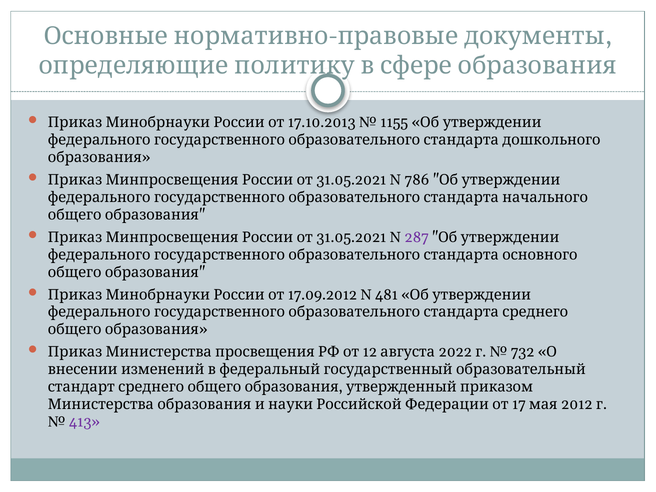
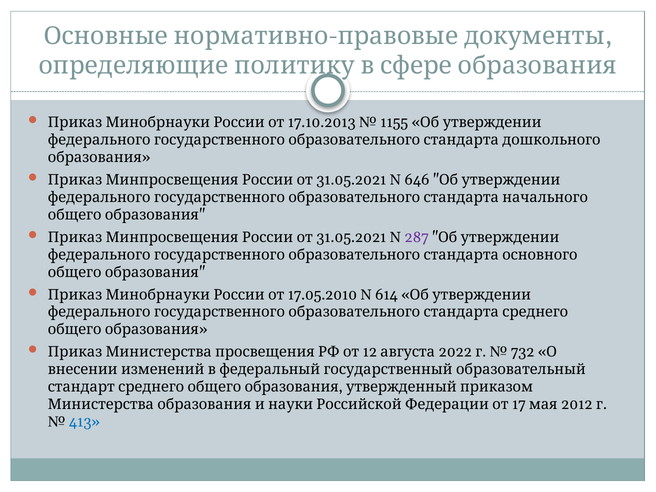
786: 786 -> 646 (417, 180)
17.09.2012: 17.09.2012 -> 17.05.2010 (322, 295)
481: 481 -> 614 (387, 295)
413 colour: purple -> blue (84, 422)
